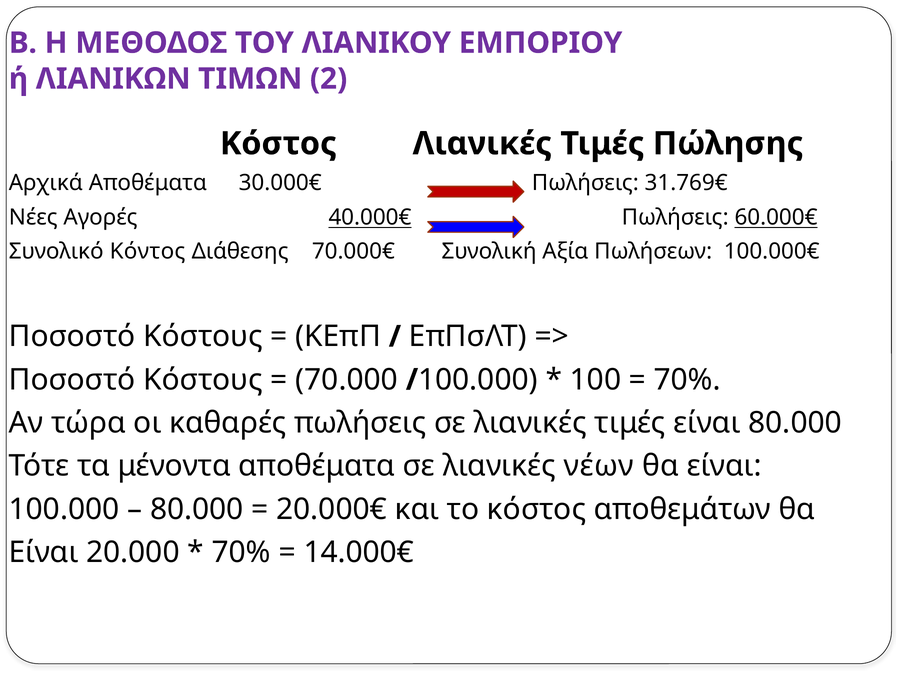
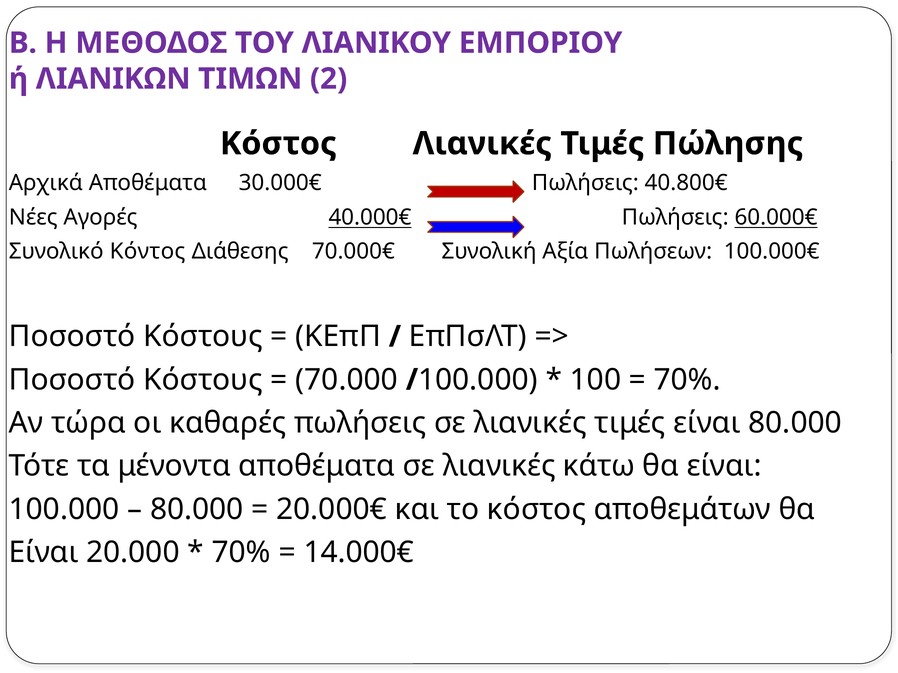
31.769€: 31.769€ -> 40.800€ (686, 183)
νέων: νέων -> κάτω (599, 466)
